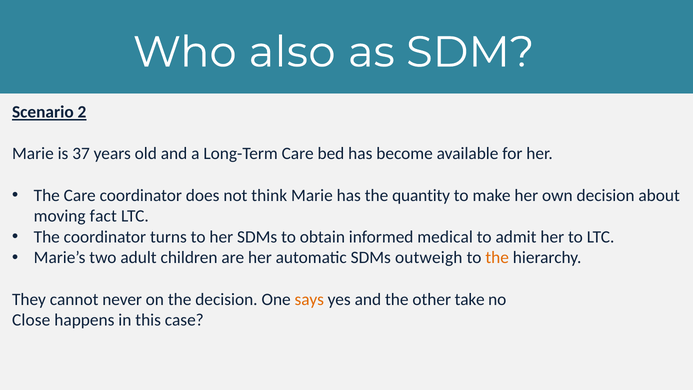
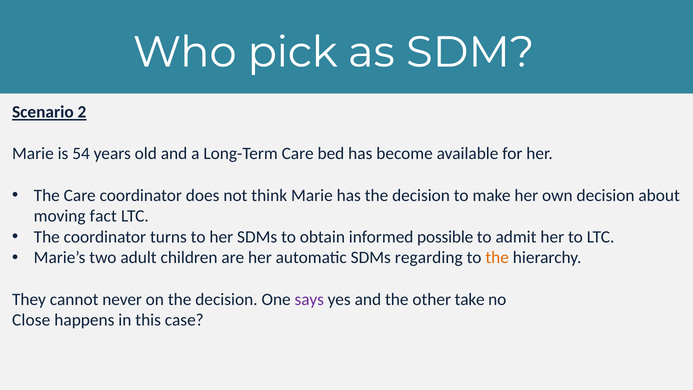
also: also -> pick (293, 52)
37: 37 -> 54 (81, 154)
has the quantity: quantity -> decision (421, 195)
medical: medical -> possible (445, 237)
outweigh: outweigh -> regarding (429, 258)
says colour: orange -> purple (309, 299)
